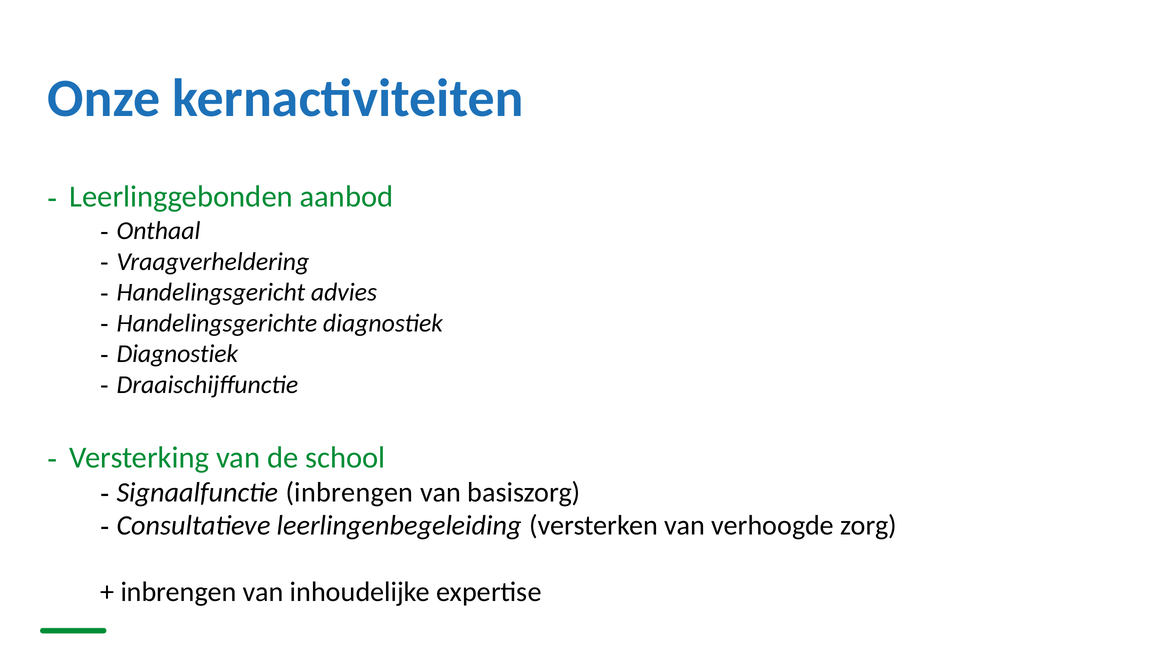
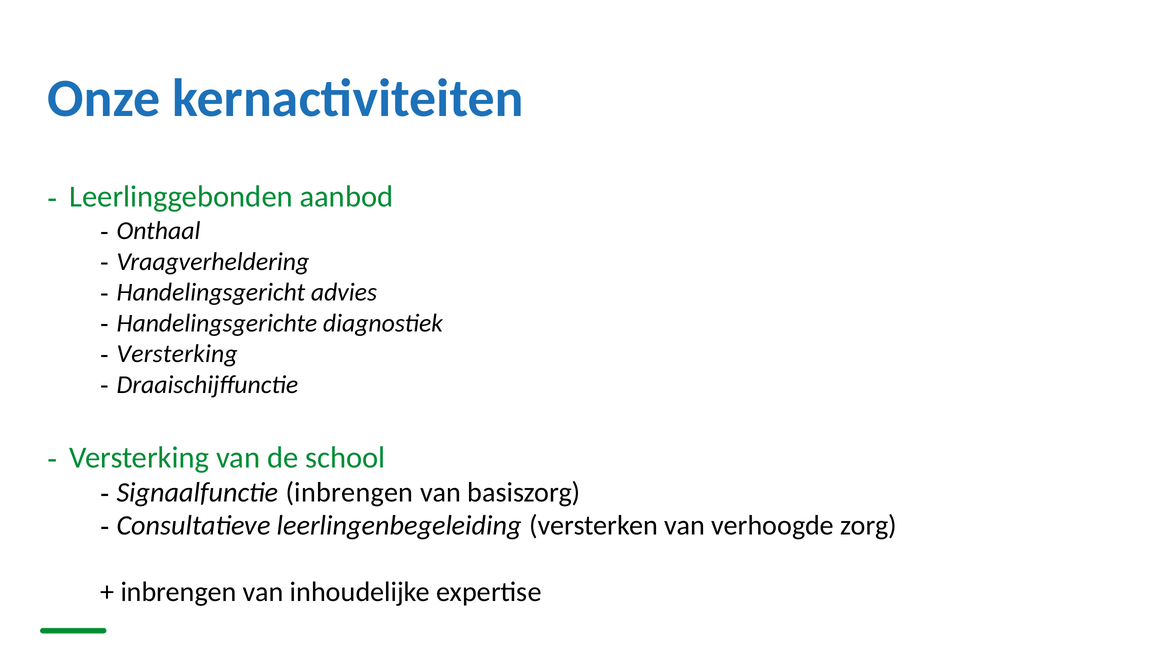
Diagnostiek: Diagnostiek -> Versterking (177, 354)
